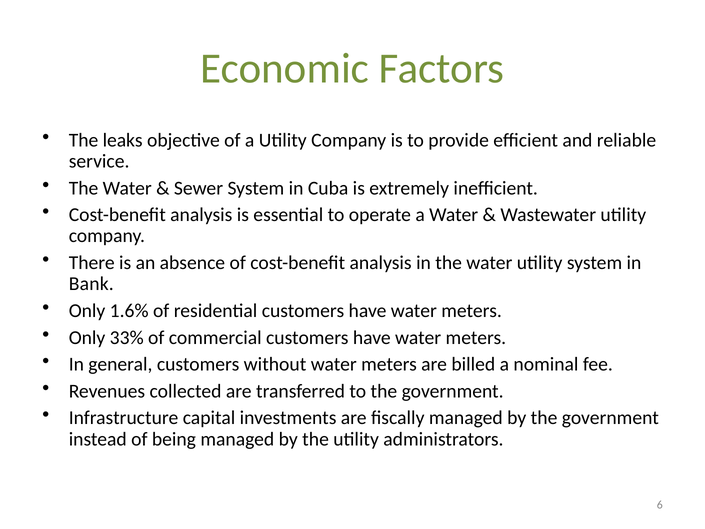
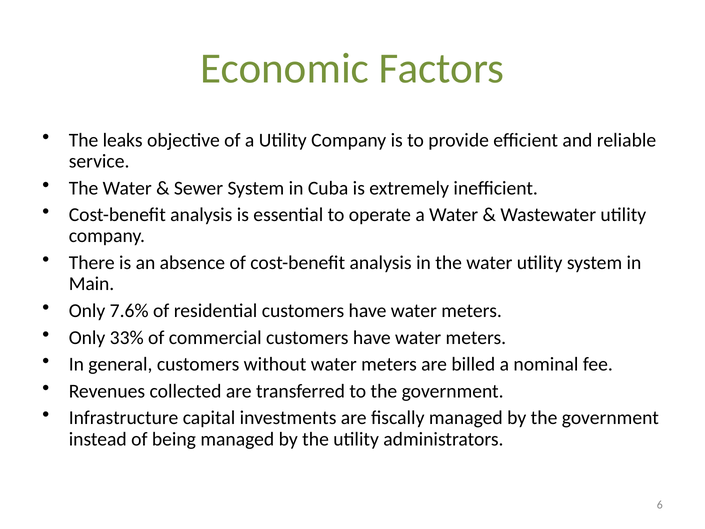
Bank: Bank -> Main (91, 284)
1.6%: 1.6% -> 7.6% (129, 311)
